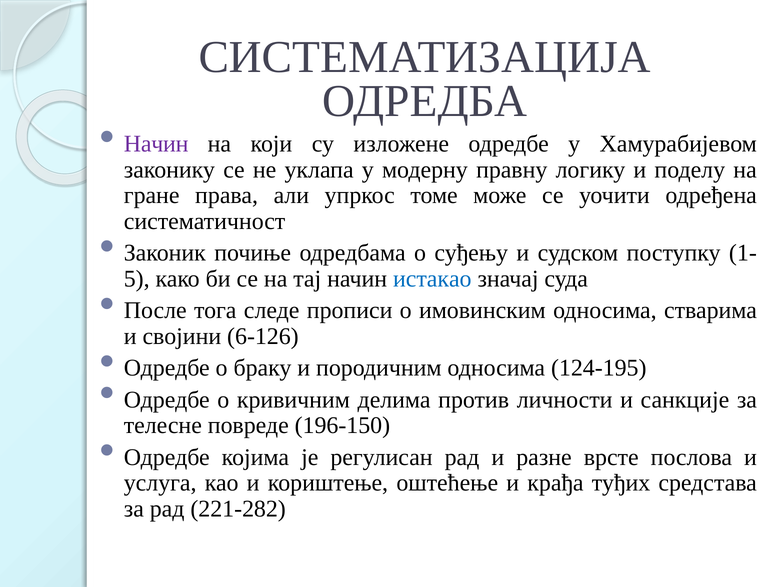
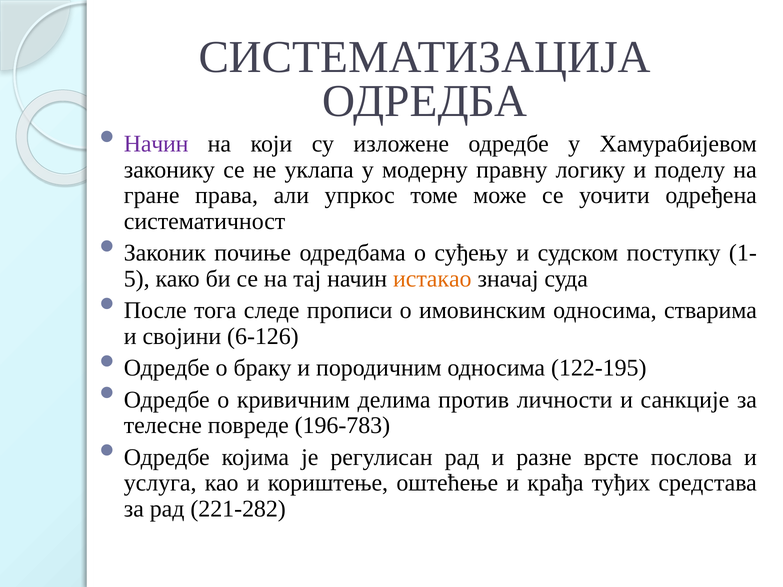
истакао colour: blue -> orange (432, 279)
124-195: 124-195 -> 122-195 (599, 368)
196-150: 196-150 -> 196-783 (342, 426)
